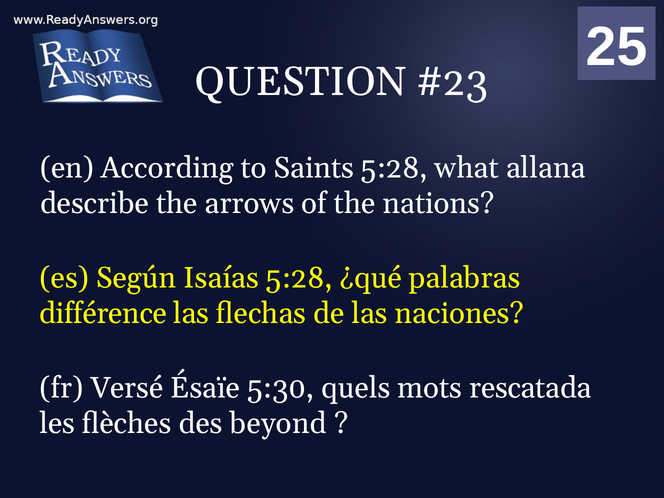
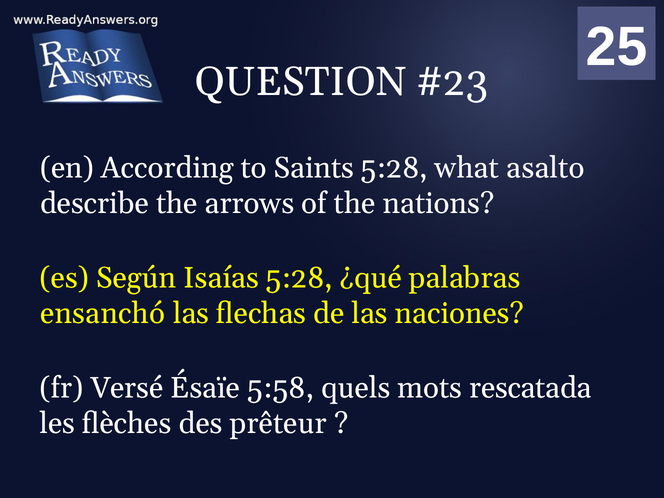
allana: allana -> asalto (546, 168)
différence: différence -> ensanchó (103, 314)
5:30: 5:30 -> 5:58 (281, 388)
beyond: beyond -> prêteur (278, 424)
